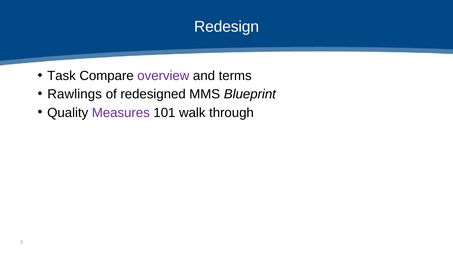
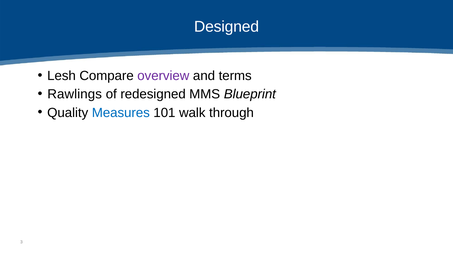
Redesign: Redesign -> Designed (227, 27)
Task: Task -> Lesh (62, 76)
Measures colour: purple -> blue (121, 113)
